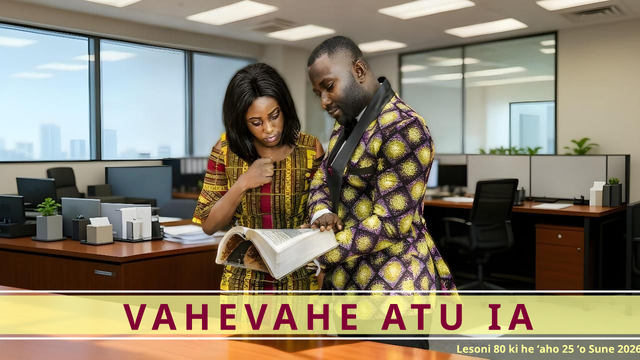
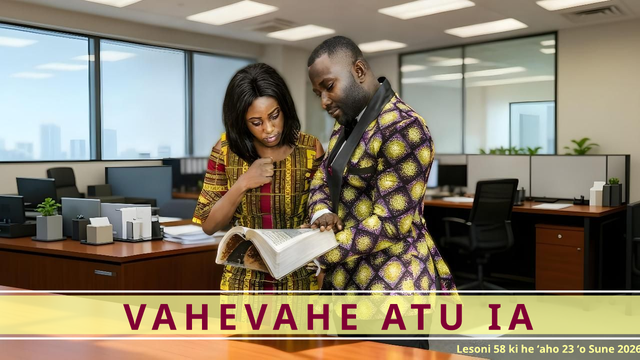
80: 80 -> 58 (500, 349)
25: 25 -> 23 (568, 349)
